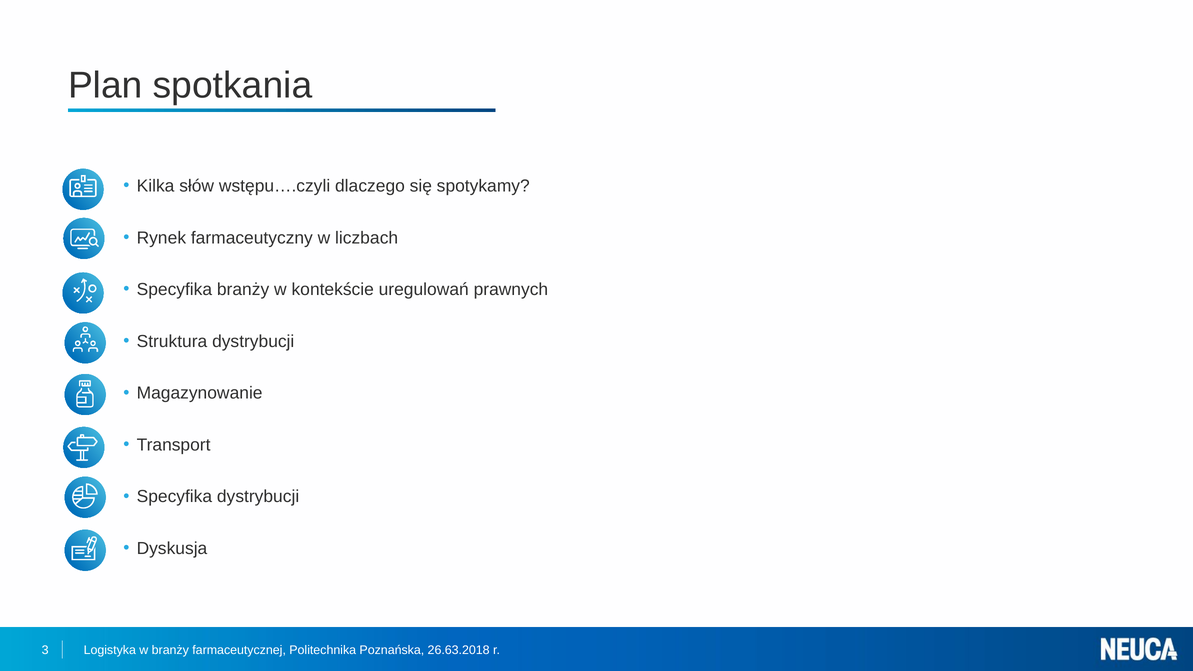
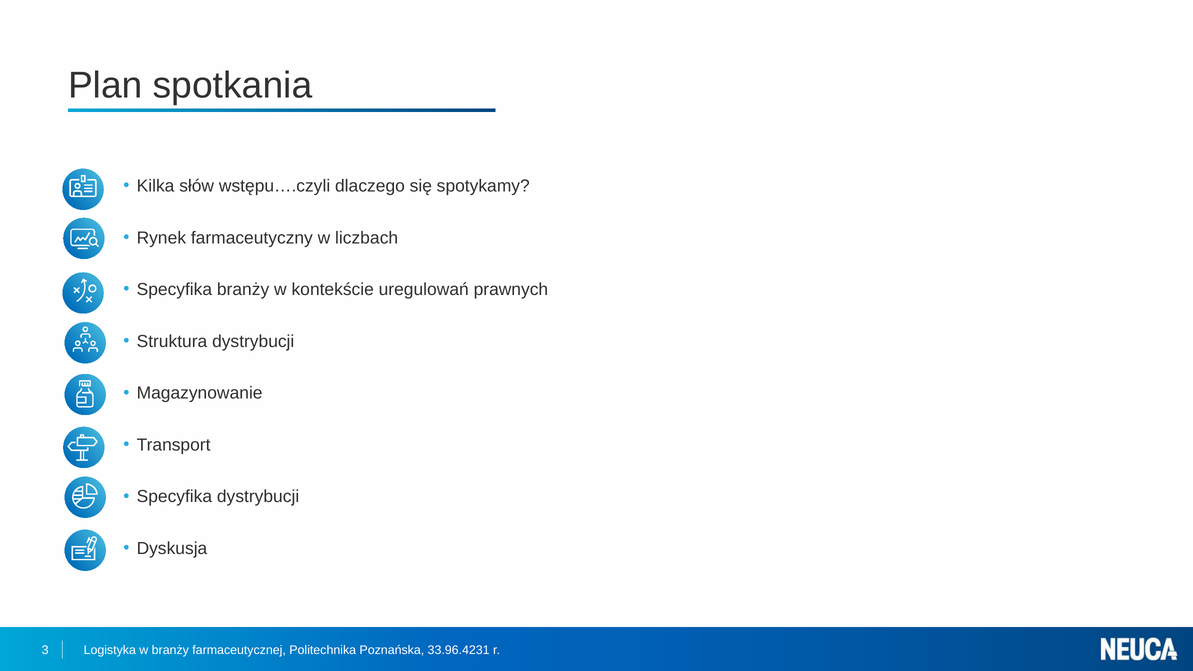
26.63.2018: 26.63.2018 -> 33.96.4231 (459, 650)
